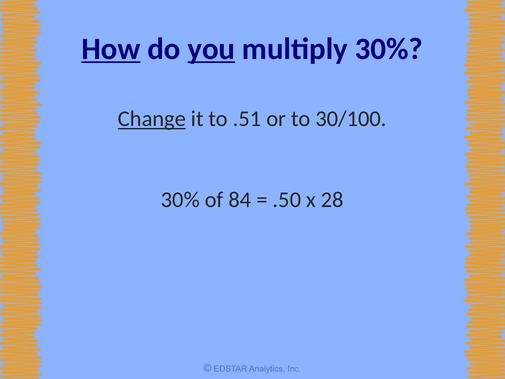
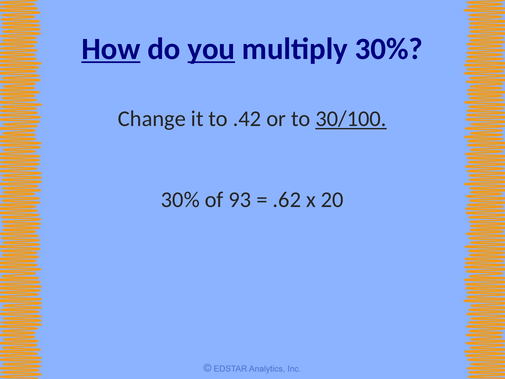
Change underline: present -> none (152, 119)
.51: .51 -> .42 (247, 119)
30/100 underline: none -> present (351, 119)
84: 84 -> 93 (240, 200)
.50: .50 -> .62 (287, 200)
28: 28 -> 20 (332, 200)
